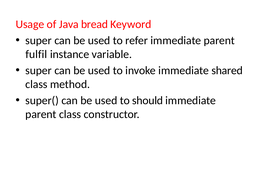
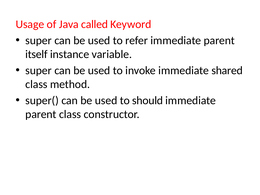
bread: bread -> called (95, 24)
fulfil: fulfil -> itself (36, 54)
